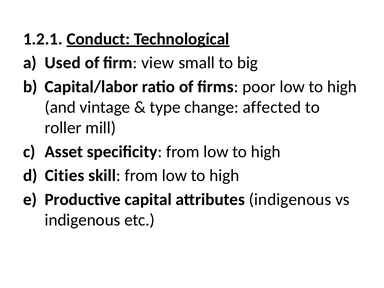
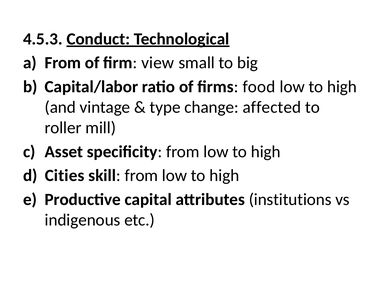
1.2.1: 1.2.1 -> 4.5.3 (43, 39)
Used: Used -> From (63, 63)
poor: poor -> food (259, 87)
attributes indigenous: indigenous -> institutions (290, 199)
